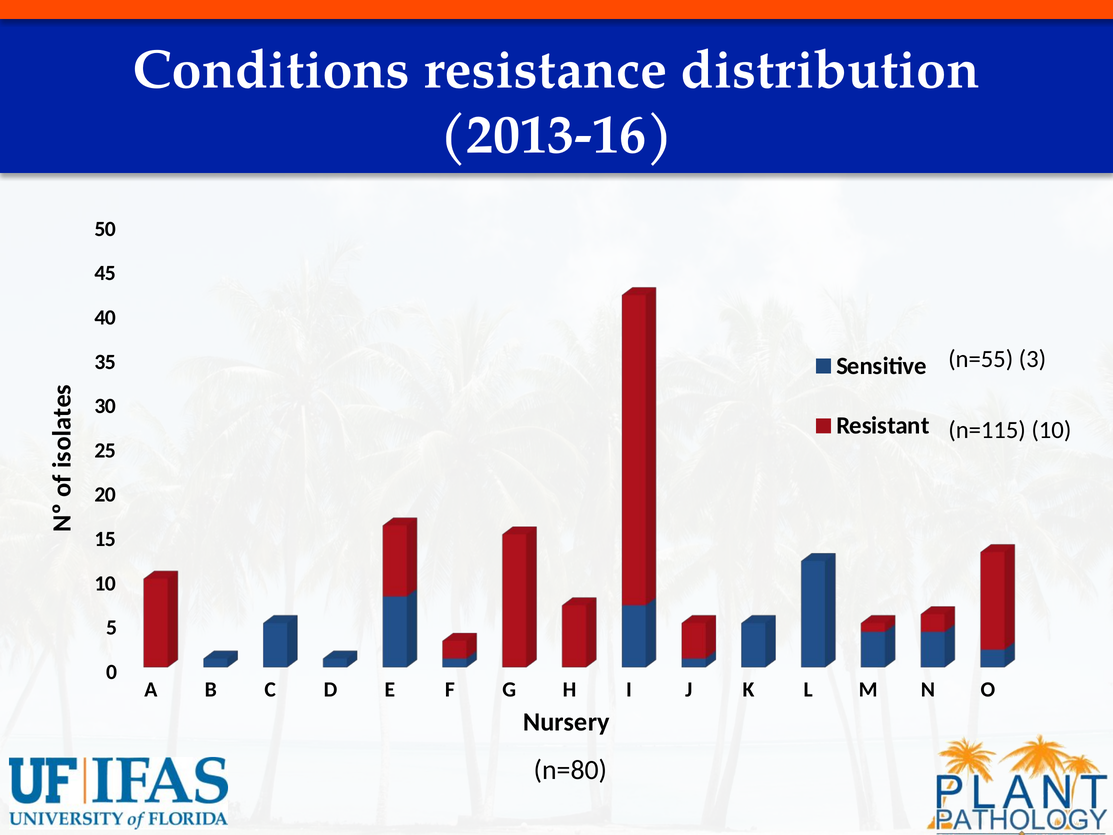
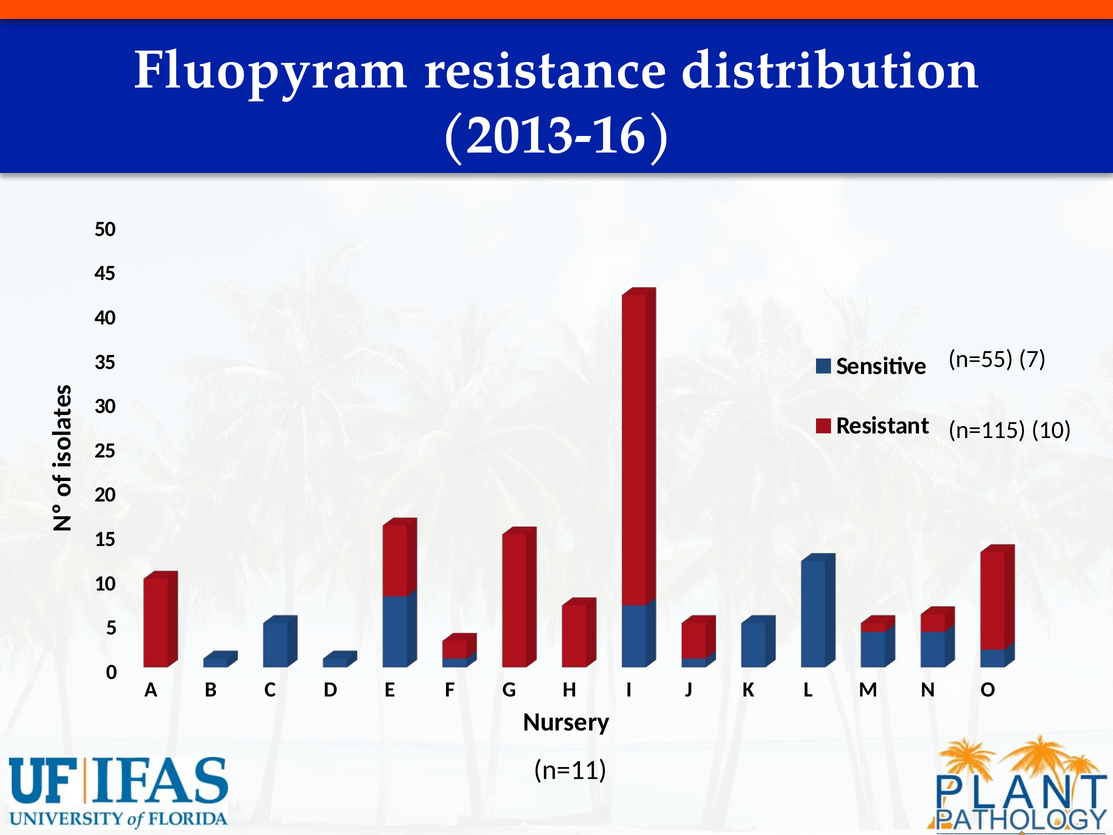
Conditions: Conditions -> Fluopyram (271, 70)
3: 3 -> 7 (1032, 359)
n=80: n=80 -> n=11 (570, 770)
